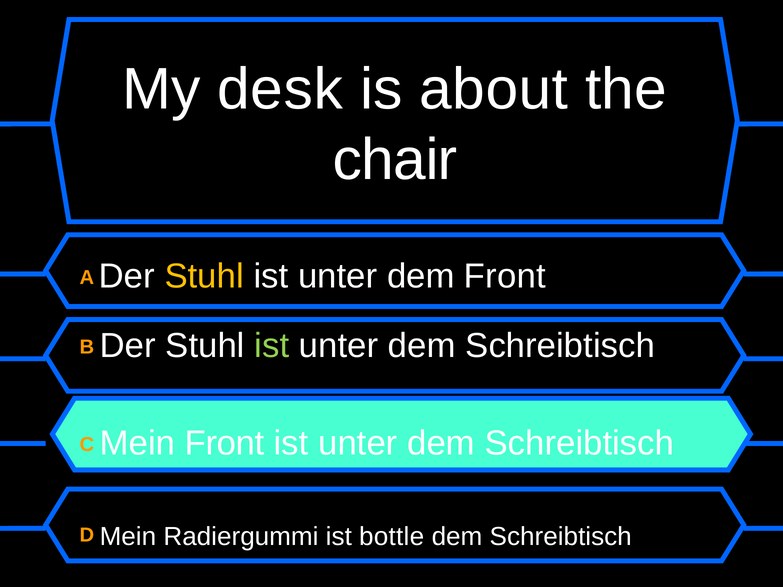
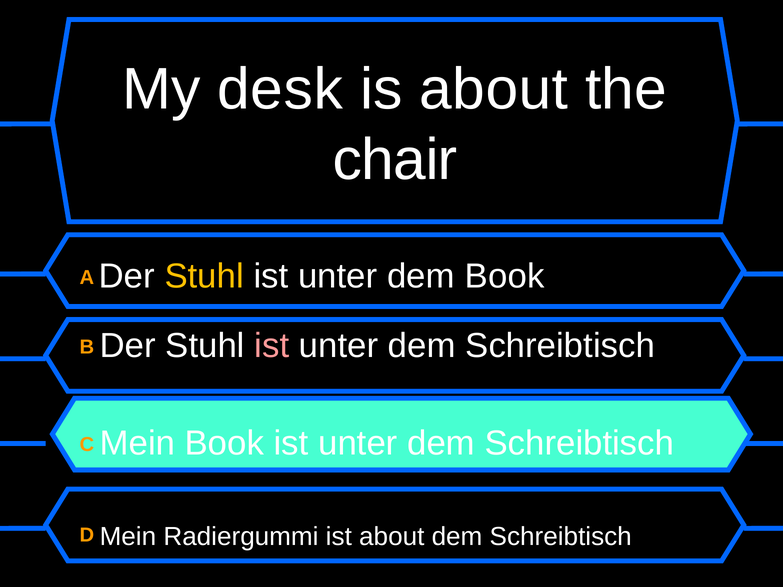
dem Front: Front -> Book (505, 276)
ist colour: light green -> pink (272, 346)
Mein Front: Front -> Book (224, 444)
ist bottle: bottle -> about (392, 537)
